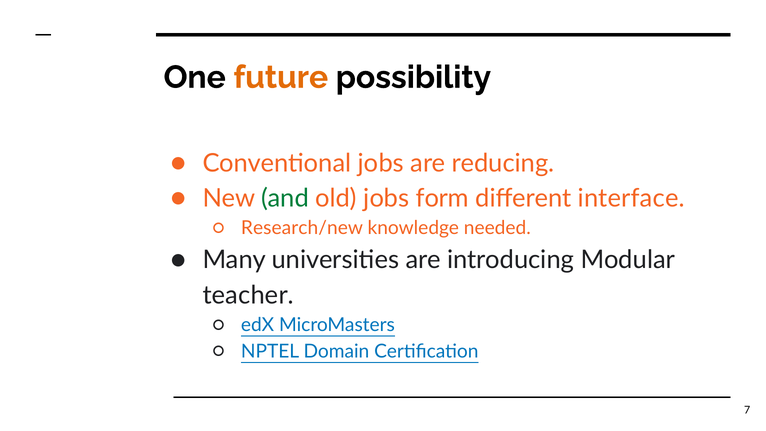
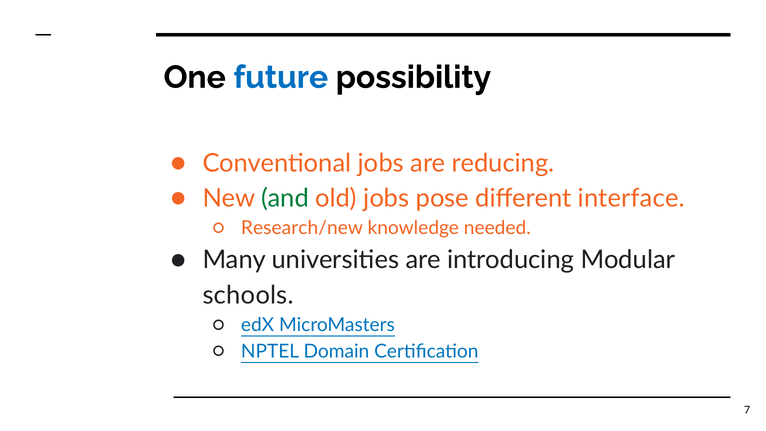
future colour: orange -> blue (281, 77)
form: form -> pose (442, 198)
teacher: teacher -> schools (248, 295)
